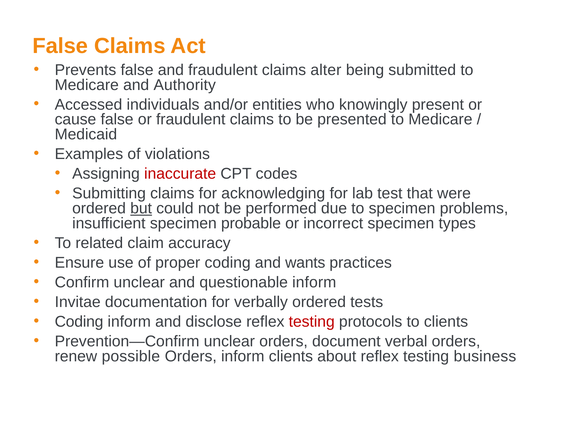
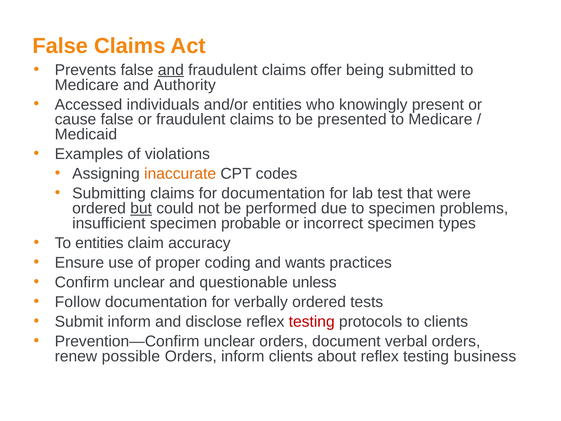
and underline: none -> present (171, 70)
alter: alter -> offer (326, 70)
inaccurate colour: red -> orange (180, 174)
for acknowledging: acknowledging -> documentation (273, 193)
To related: related -> entities (99, 243)
questionable inform: inform -> unless (314, 282)
Invitae: Invitae -> Follow (78, 302)
Coding: Coding -> Submit (79, 322)
